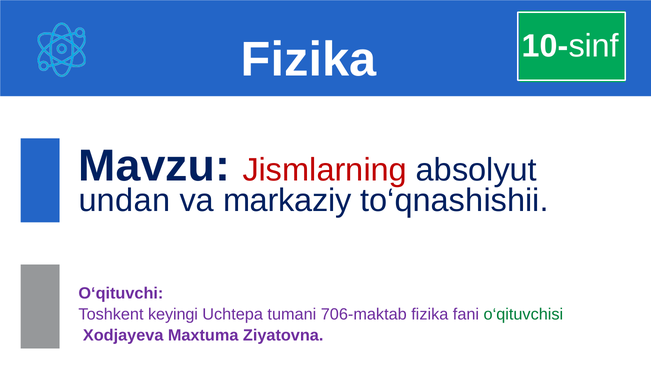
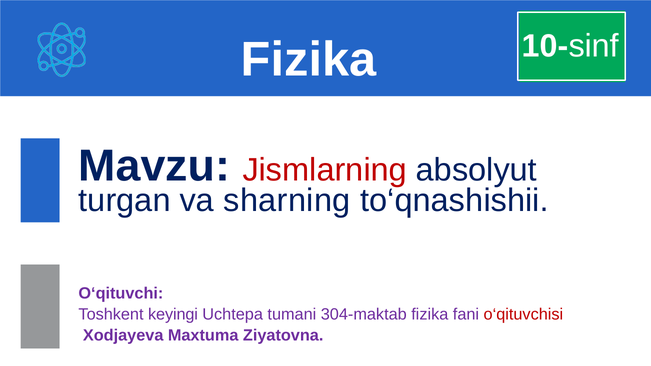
undan: undan -> turgan (125, 200)
markaziy: markaziy -> sharning (287, 200)
706-maktab: 706-maktab -> 304-maktab (364, 315)
o‘qituvchisi colour: green -> red (523, 315)
